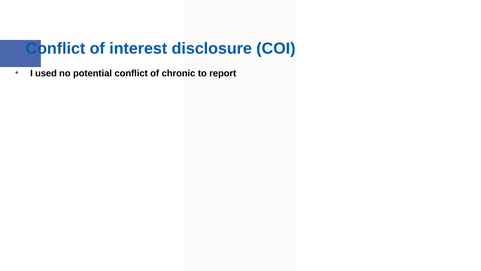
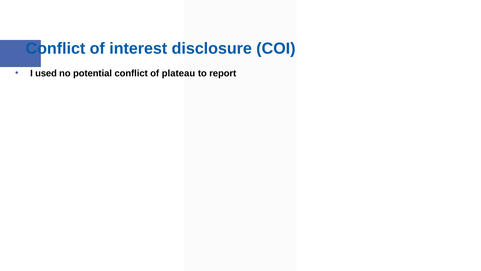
chronic: chronic -> plateau (178, 73)
